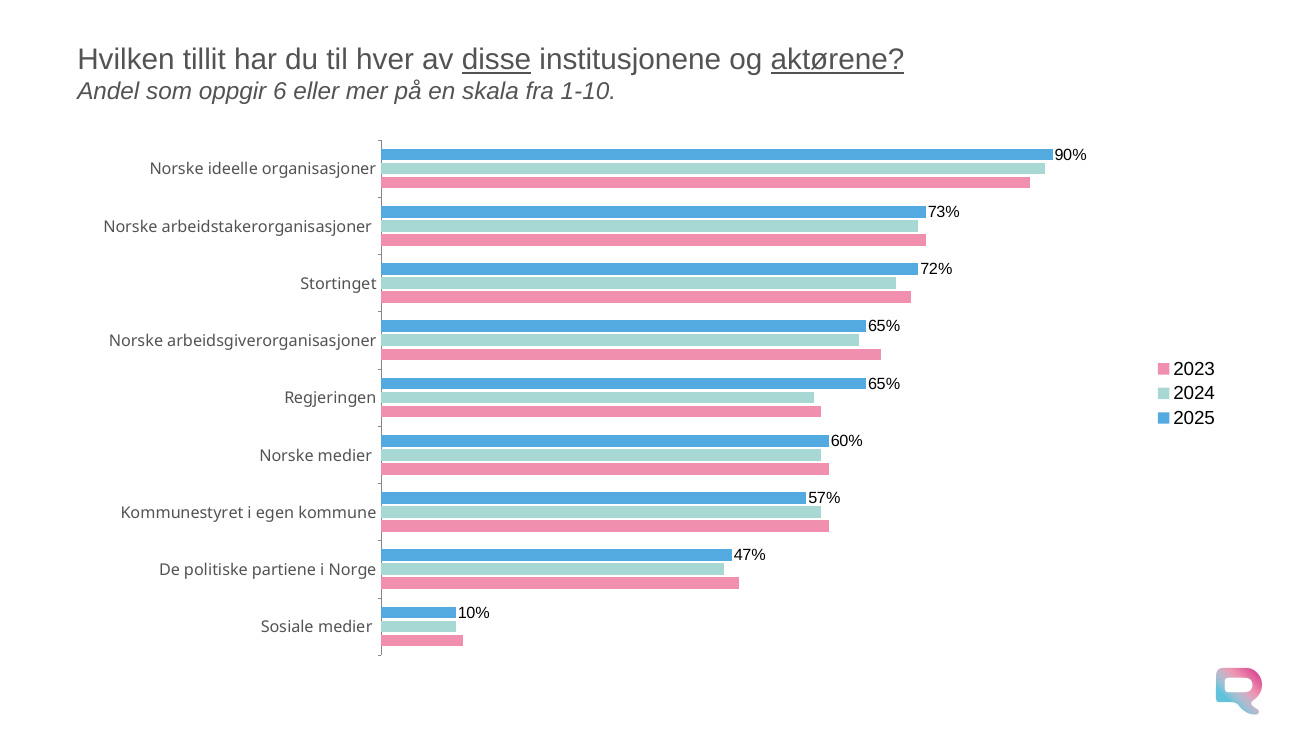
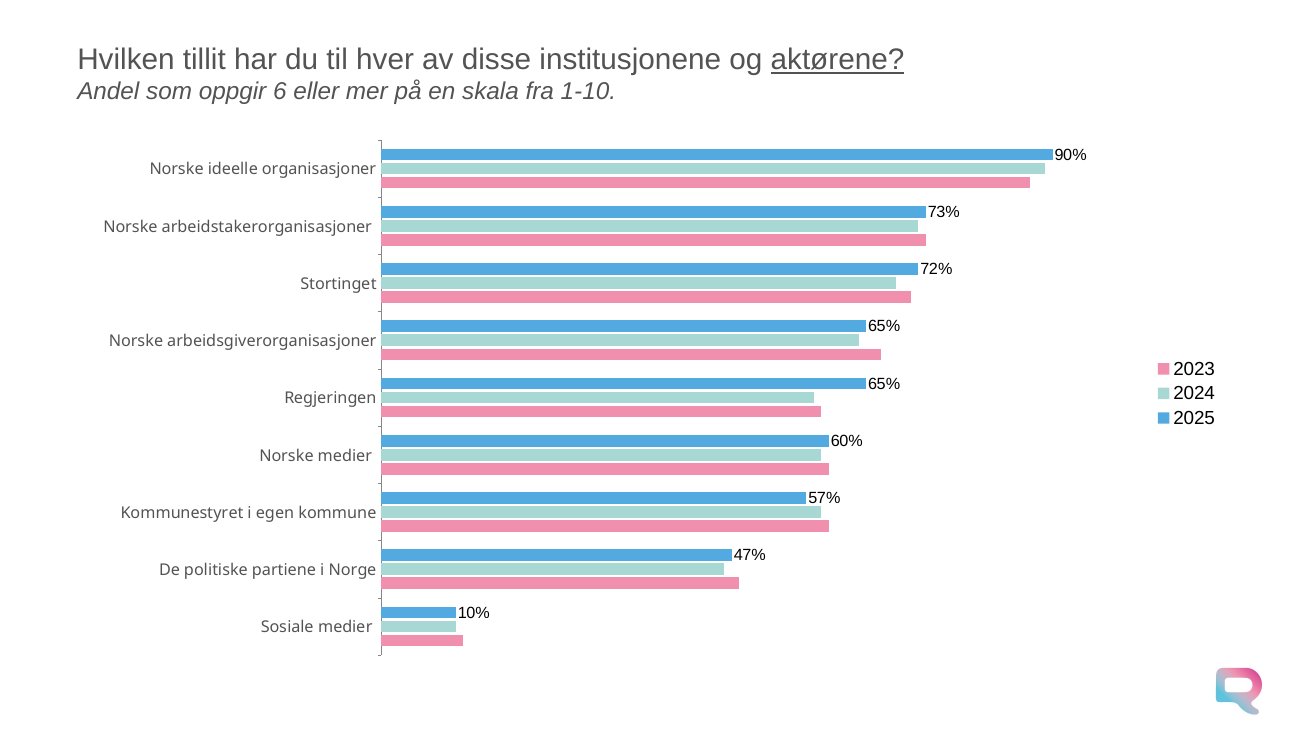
disse underline: present -> none (497, 60)
